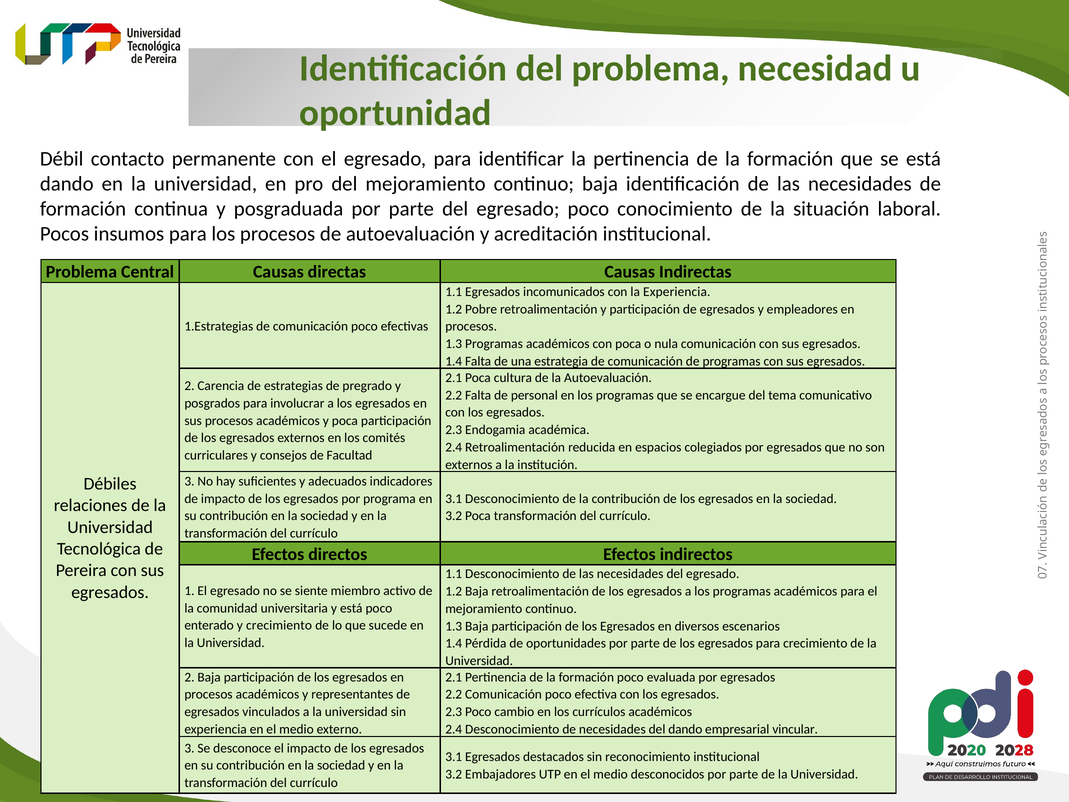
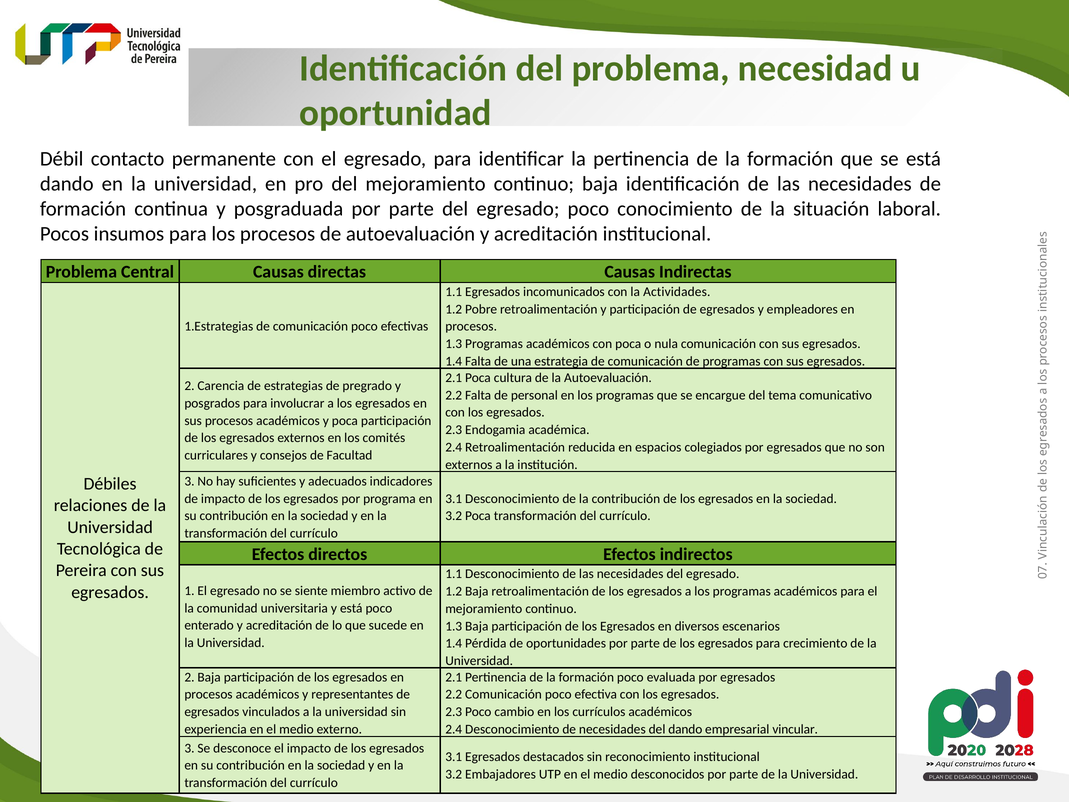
la Experiencia: Experiencia -> Actividades (677, 292)
enterado y crecimiento: crecimiento -> acreditación (279, 625)
